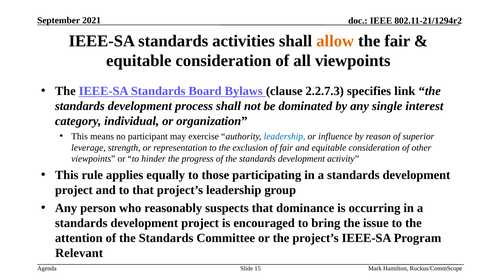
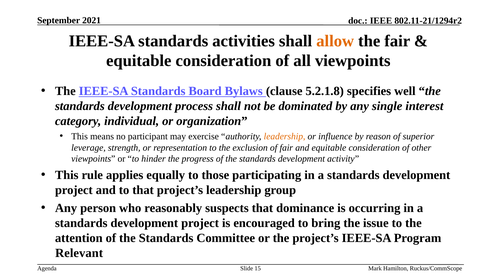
2.2.7.3: 2.2.7.3 -> 5.2.1.8 (325, 91)
link: link -> well (405, 91)
leadership colour: blue -> orange (285, 136)
